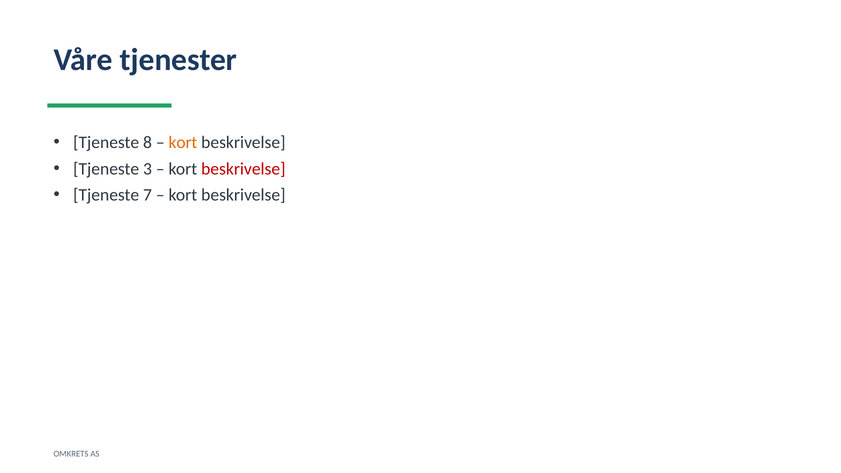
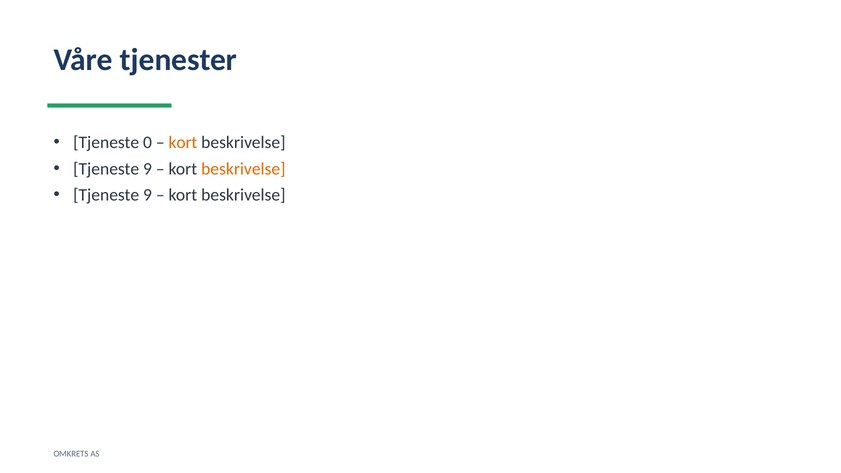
8: 8 -> 0 (147, 142)
3: 3 -> 9 (147, 169)
beskrivelse colour: red -> orange (243, 169)
7: 7 -> 9 (147, 195)
